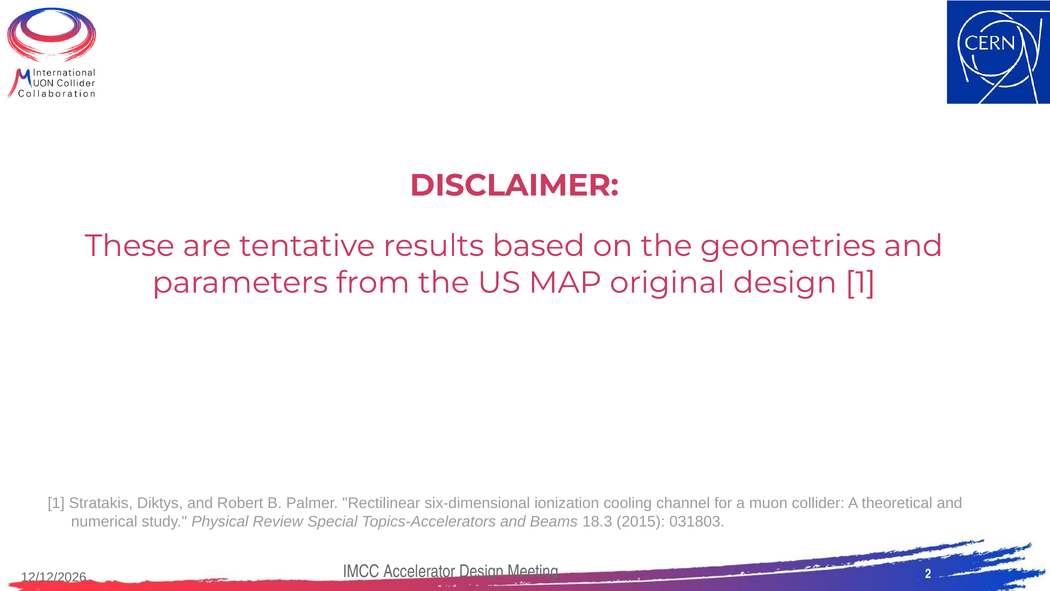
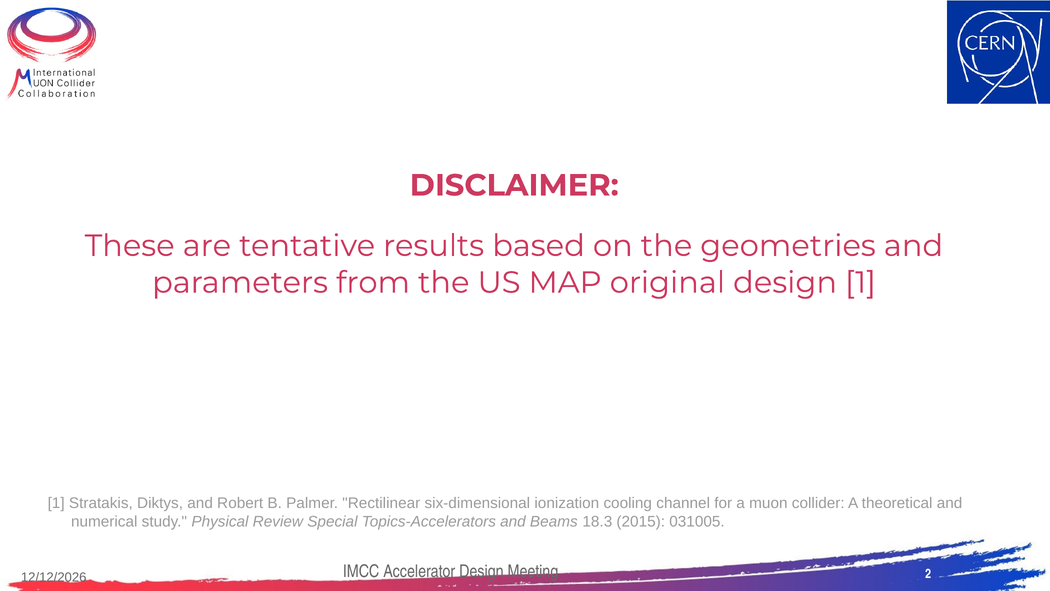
031803: 031803 -> 031005 (697, 521)
